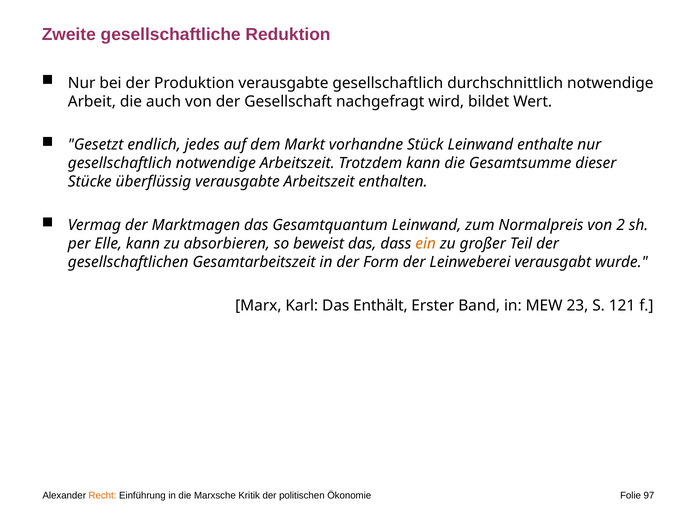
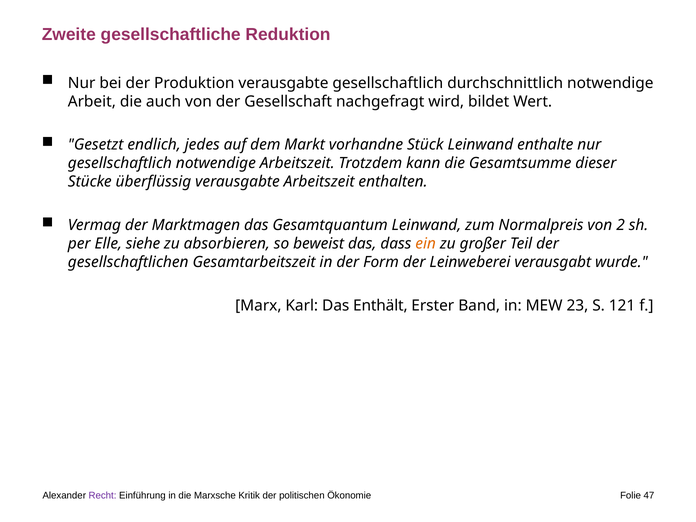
Elle kann: kann -> siehe (143, 244)
Recht colour: orange -> purple (102, 496)
97: 97 -> 47 (649, 496)
